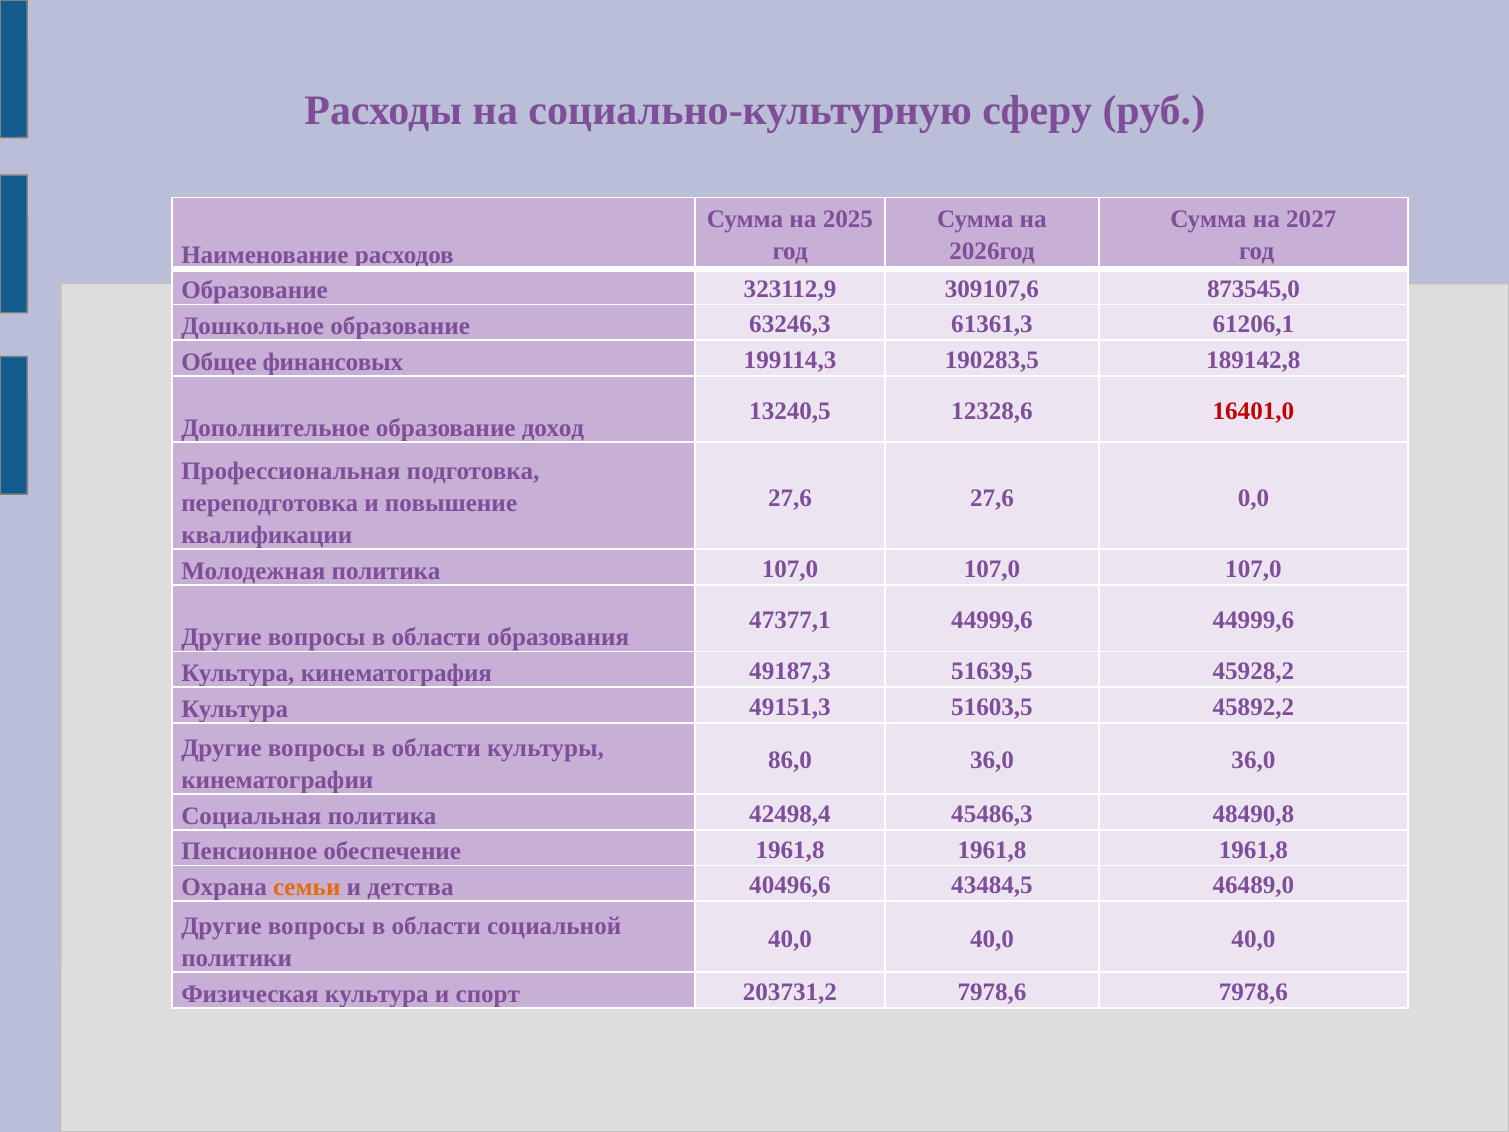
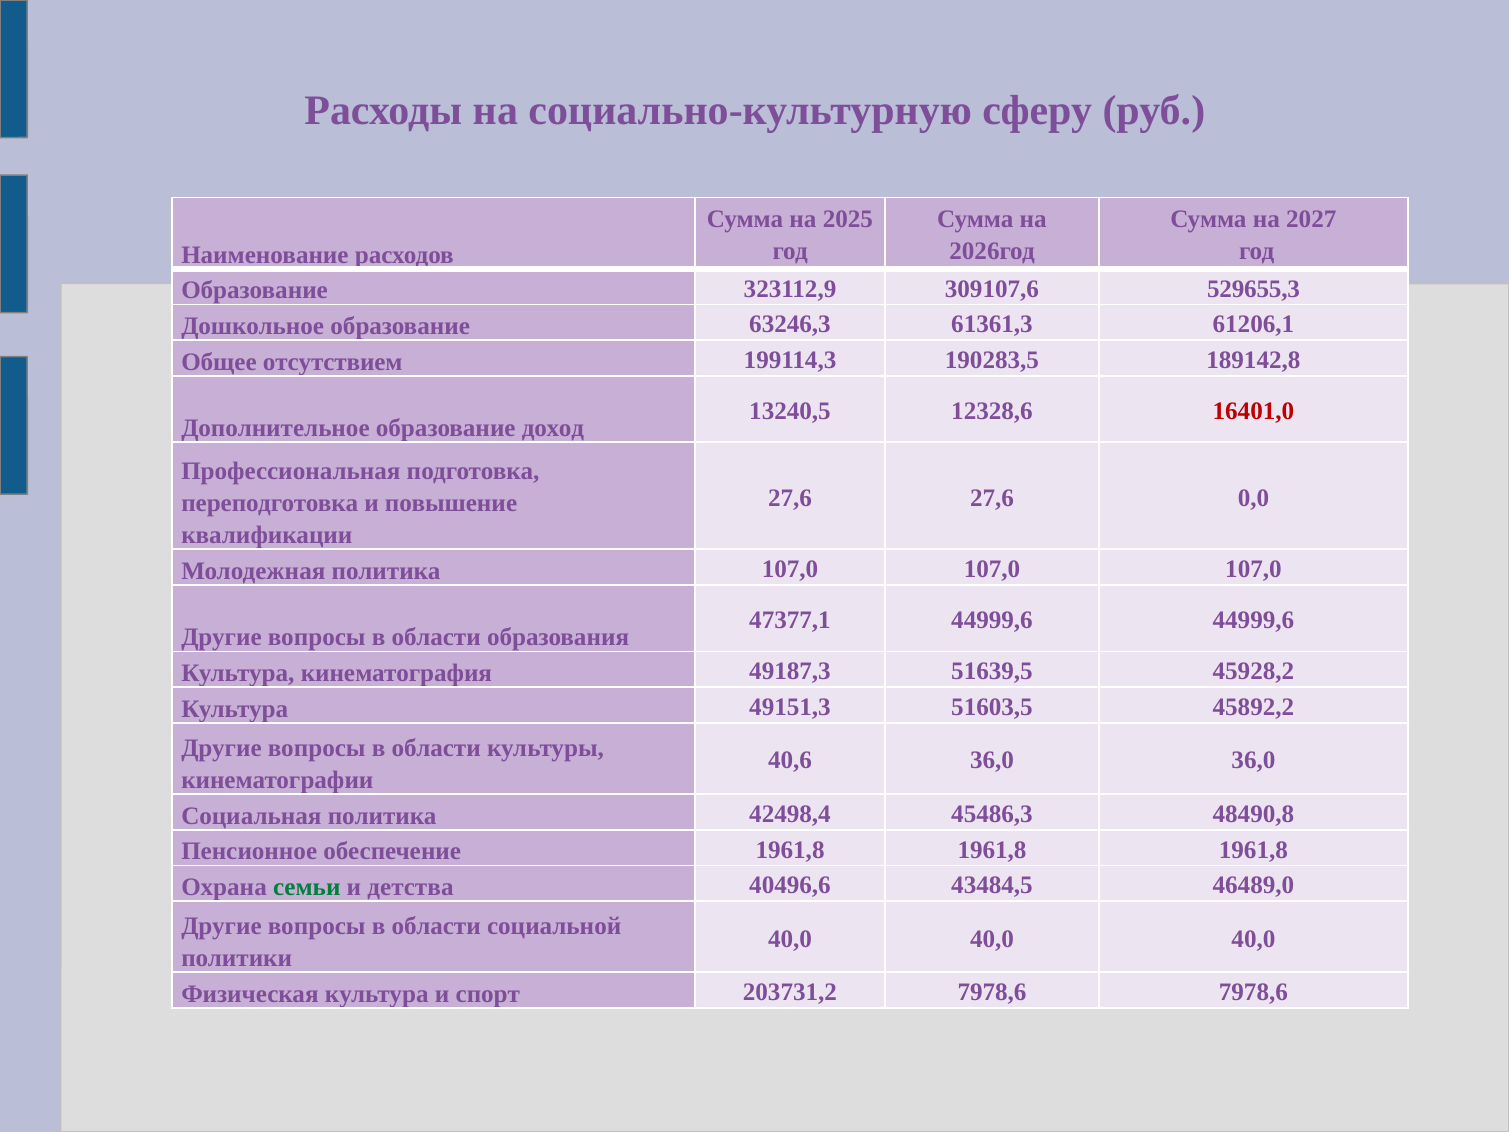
873545,0: 873545,0 -> 529655,3 (1253, 289)
финансовых: финансовых -> отсутствием (333, 362)
86,0: 86,0 -> 40,6 (790, 761)
семьи colour: orange -> green (307, 887)
